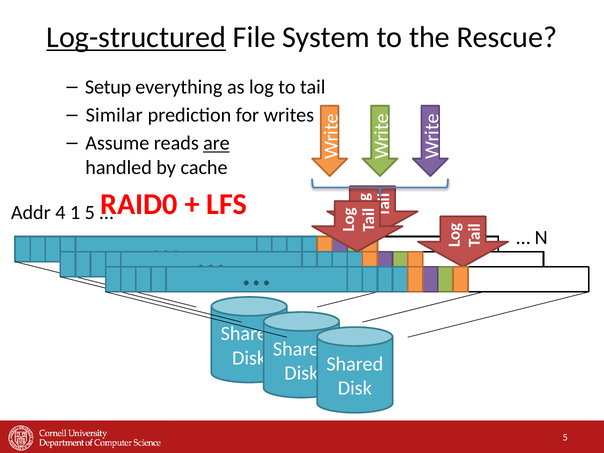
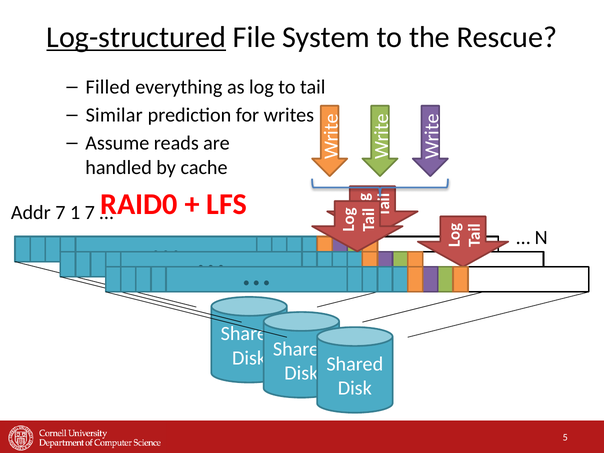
Setup: Setup -> Filled (108, 87)
are underline: present -> none (216, 143)
Addr 4: 4 -> 7 (60, 213)
1 5: 5 -> 7 (90, 213)
